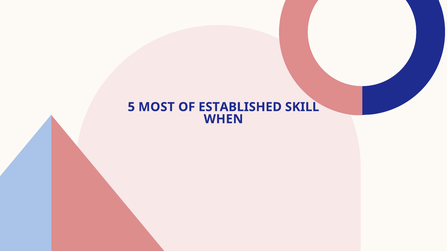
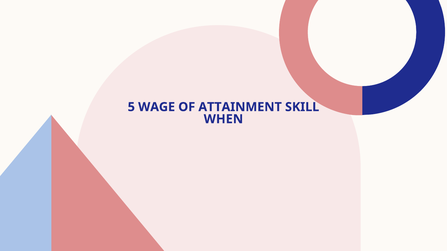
MOST: MOST -> WAGE (157, 107)
ESTABLISHED: ESTABLISHED -> ATTAINMENT (240, 107)
